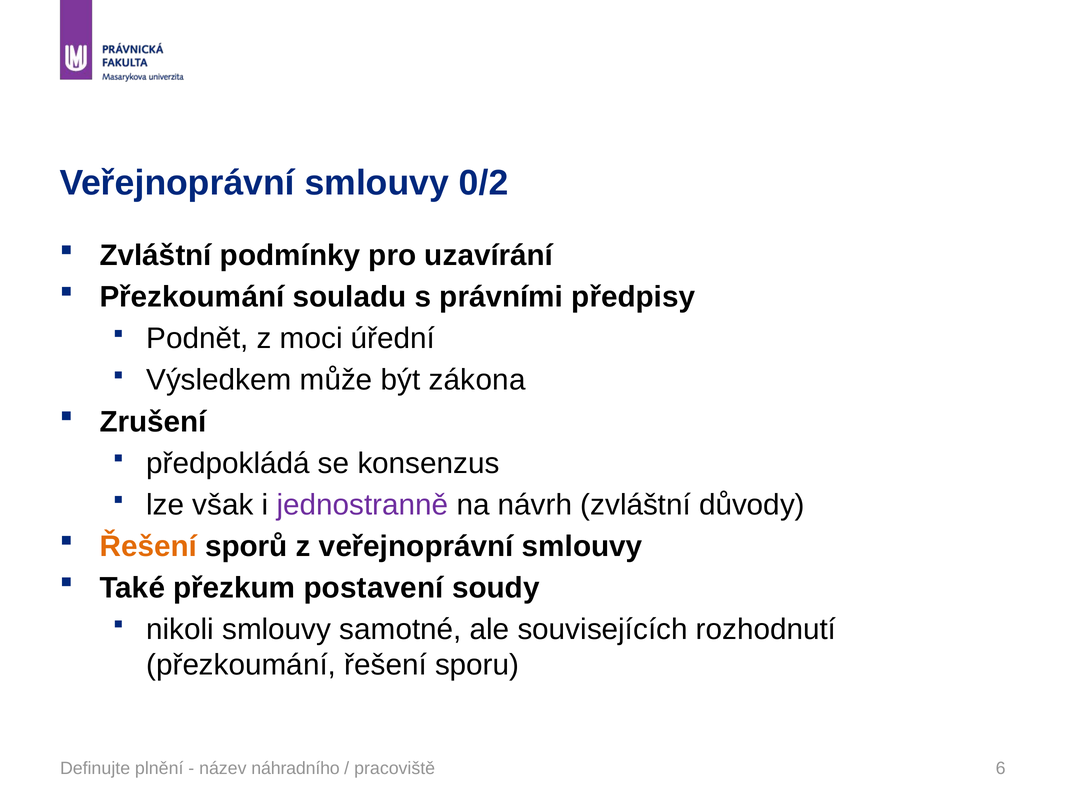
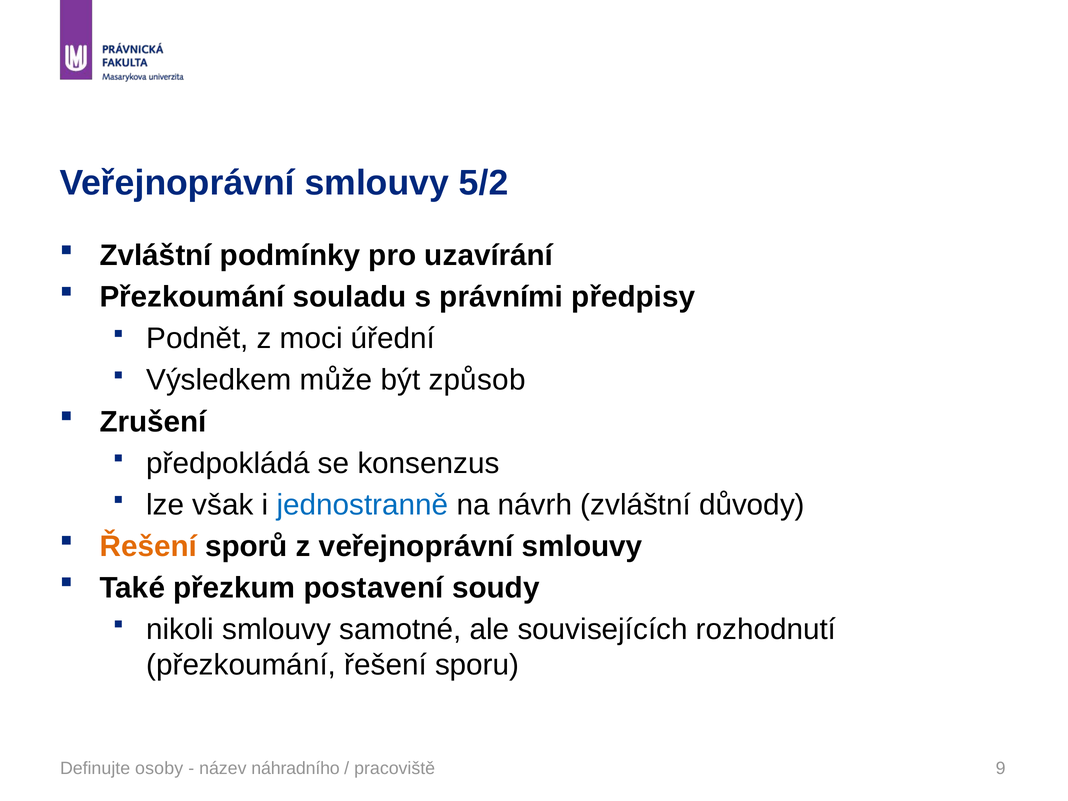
0/2: 0/2 -> 5/2 (484, 183)
zákona: zákona -> způsob (477, 380)
jednostranně colour: purple -> blue (362, 505)
plnění: plnění -> osoby (159, 768)
6: 6 -> 9 (1001, 768)
